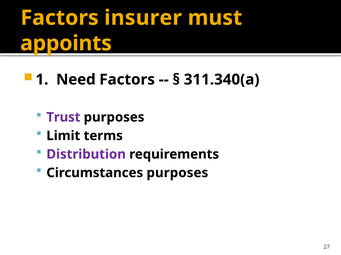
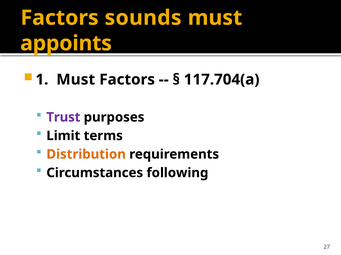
insurer: insurer -> sounds (143, 18)
1 Need: Need -> Must (76, 80)
311.340(a: 311.340(a -> 117.704(a (222, 80)
Distribution colour: purple -> orange (86, 155)
Circumstances purposes: purposes -> following (177, 173)
